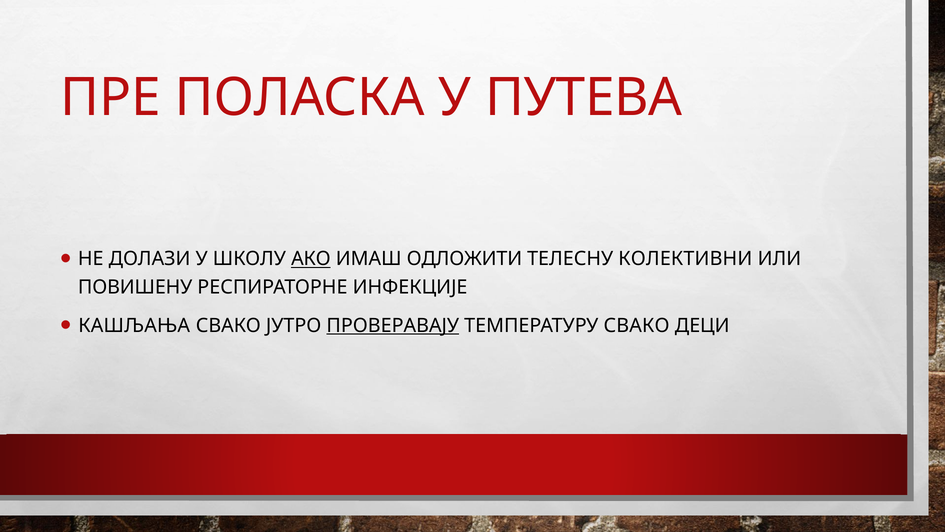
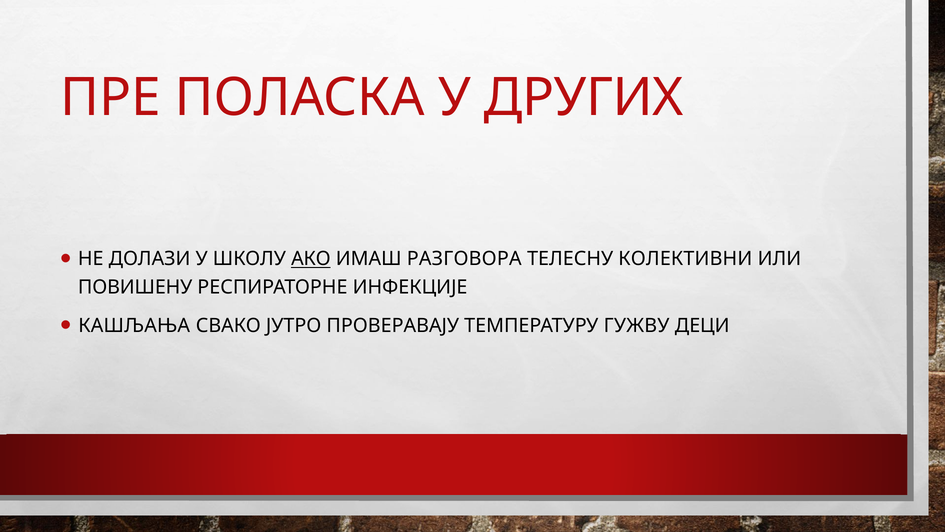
ПУТЕВА: ПУТЕВА -> ДРУГИХ (584, 97)
ОДЛОЖИТИ: ОДЛОЖИТИ -> РАЗГОВОРА (464, 259)
ПРОВЕРАВАЈУ underline: present -> none (393, 325)
ТЕМПЕРАТУРУ СВАКО: СВАКО -> ГУЖВУ (637, 325)
